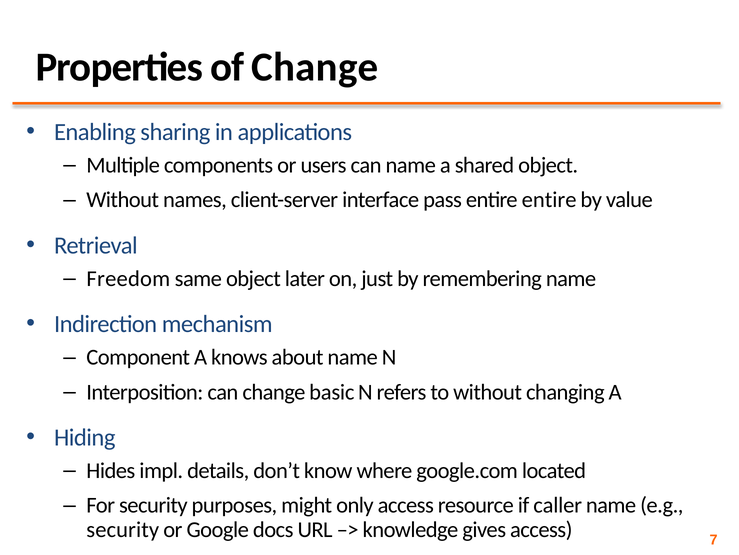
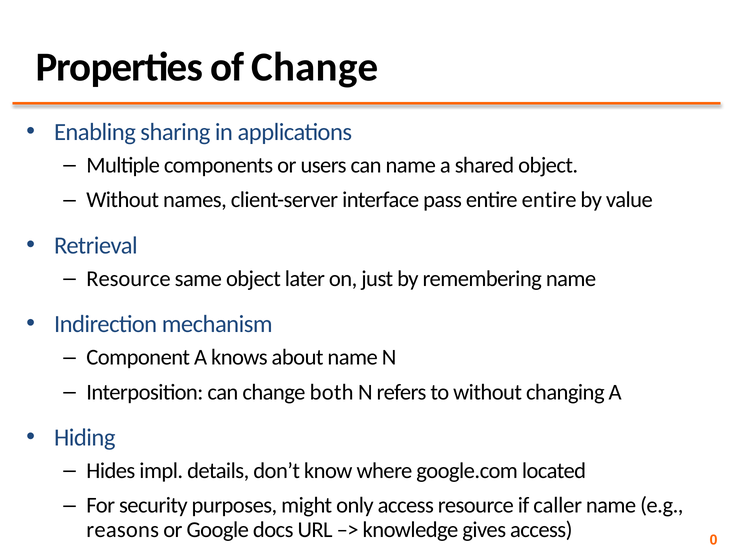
Freedom: Freedom -> Resource (128, 278)
basic: basic -> both (332, 392)
security: security -> reasons (123, 529)
7: 7 -> 0 (714, 539)
